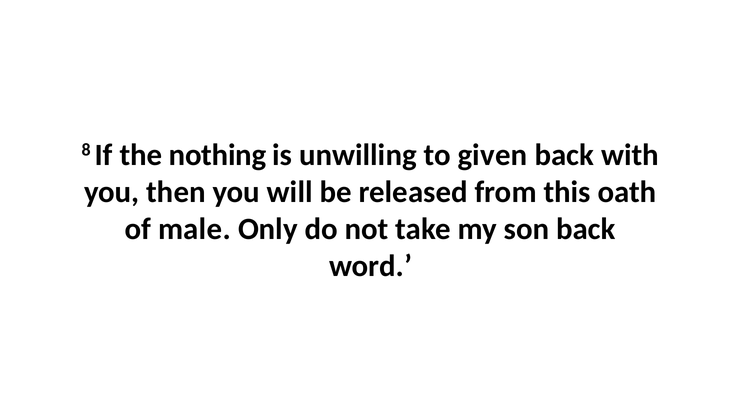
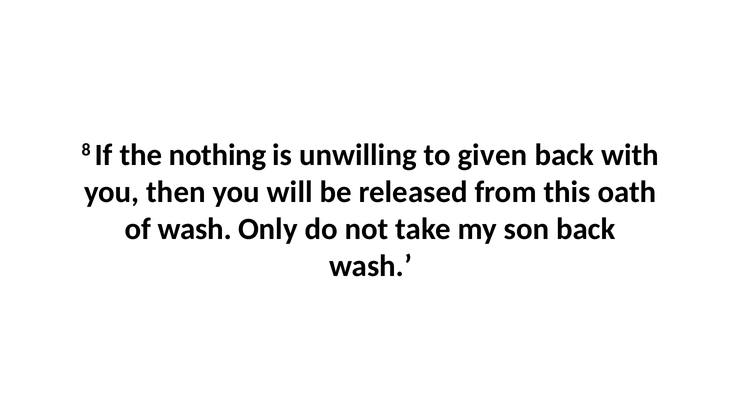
of male: male -> wash (195, 229)
word: word -> wash (371, 266)
